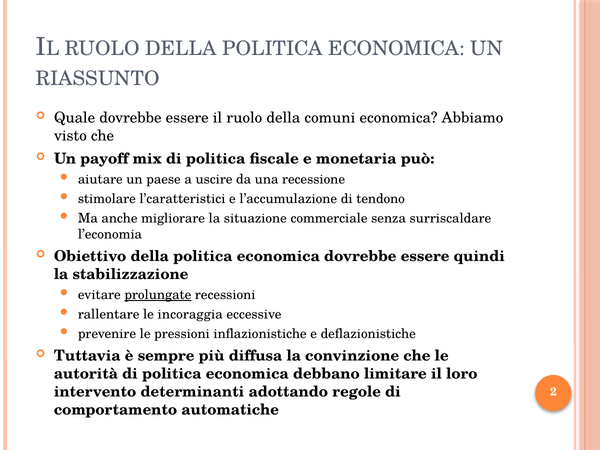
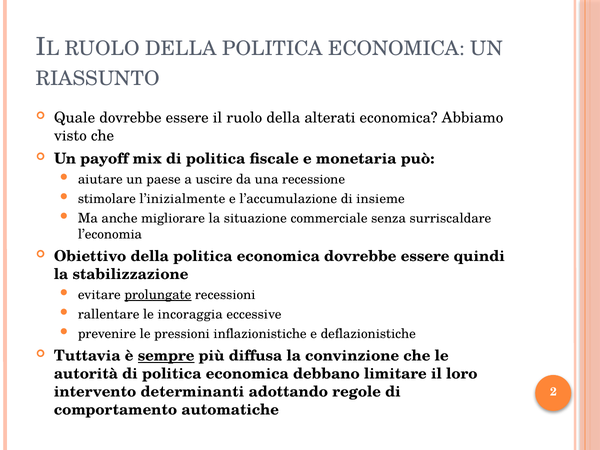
comuni: comuni -> alterati (330, 118)
l’caratteristici: l’caratteristici -> l’inizialmente (182, 199)
tendono: tendono -> insieme (381, 199)
sempre underline: none -> present (166, 356)
